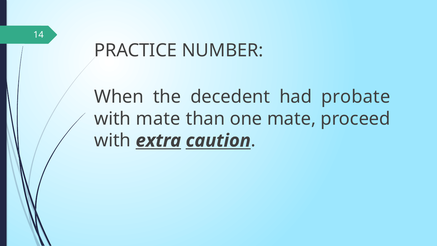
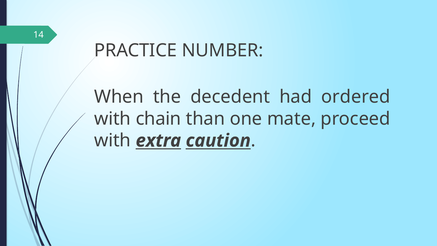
probate: probate -> ordered (356, 97)
with mate: mate -> chain (158, 119)
